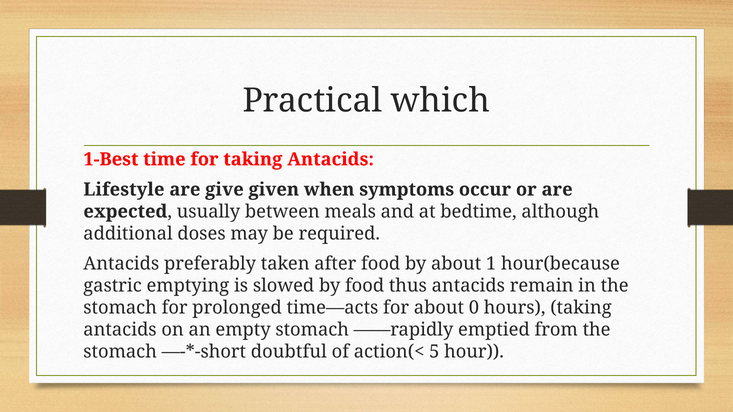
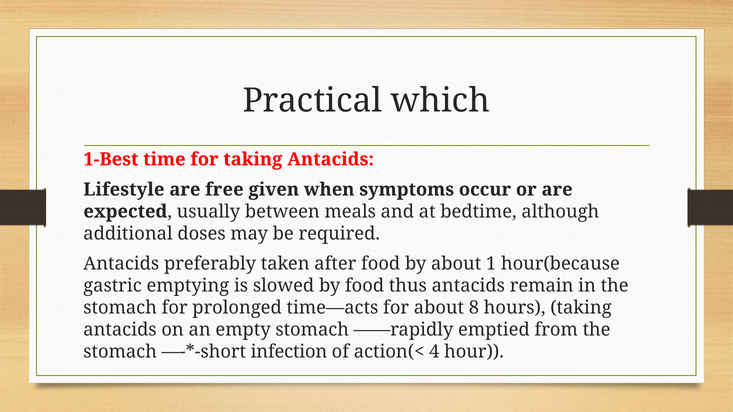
give: give -> free (224, 190)
0: 0 -> 8 (474, 308)
doubtful: doubtful -> infection (289, 352)
5: 5 -> 4 (434, 352)
